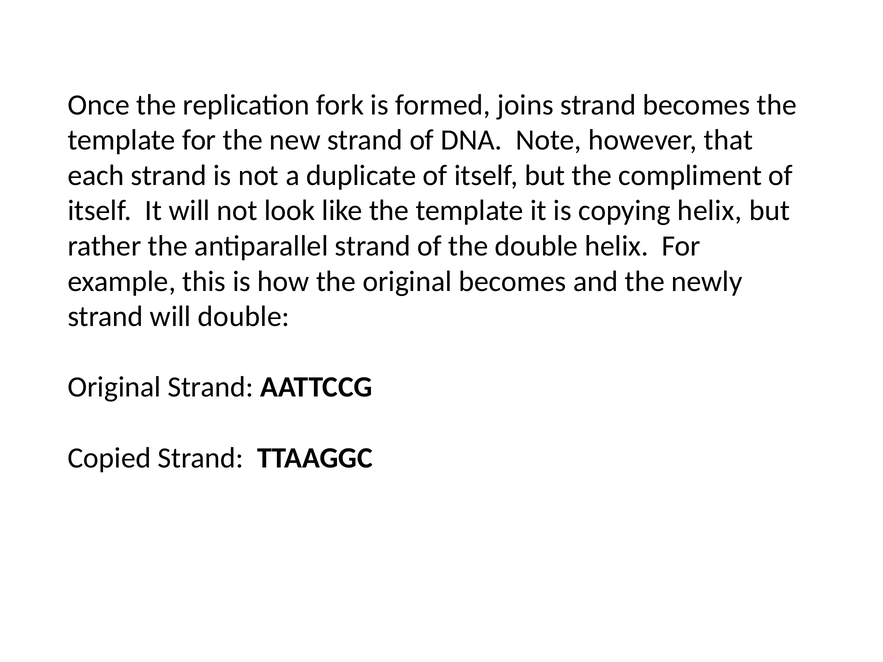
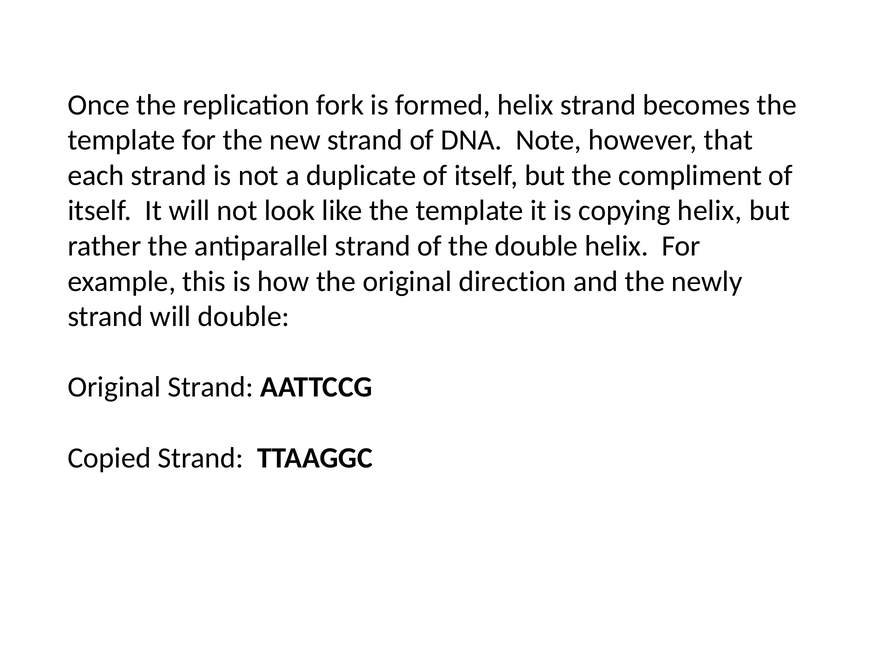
formed joins: joins -> helix (525, 105)
original becomes: becomes -> direction (513, 281)
